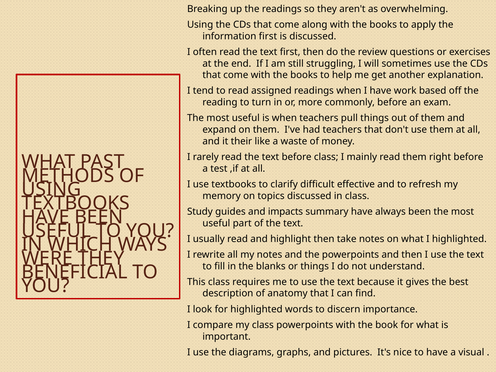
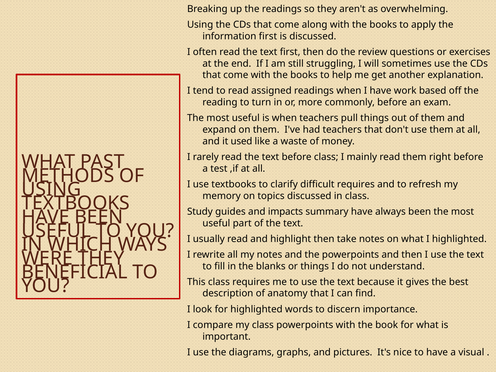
their: their -> used (241, 141)
difficult effective: effective -> requires (356, 184)
